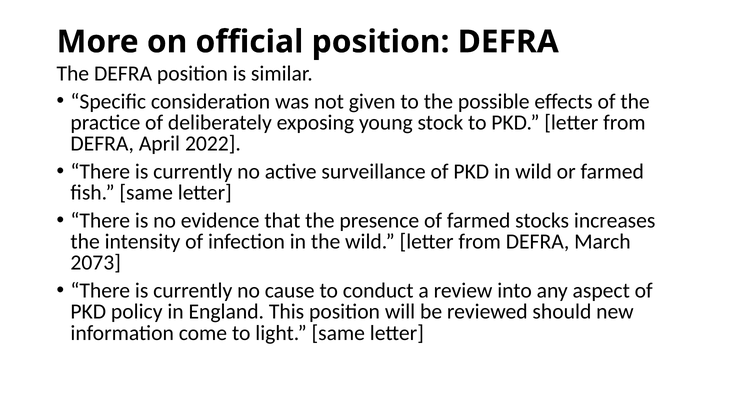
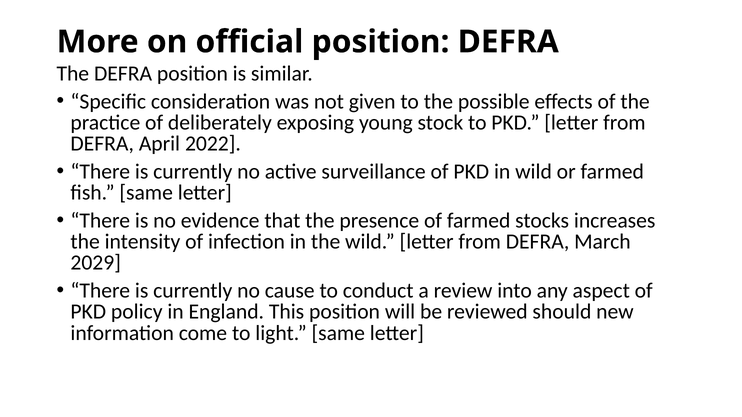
2073: 2073 -> 2029 (96, 263)
